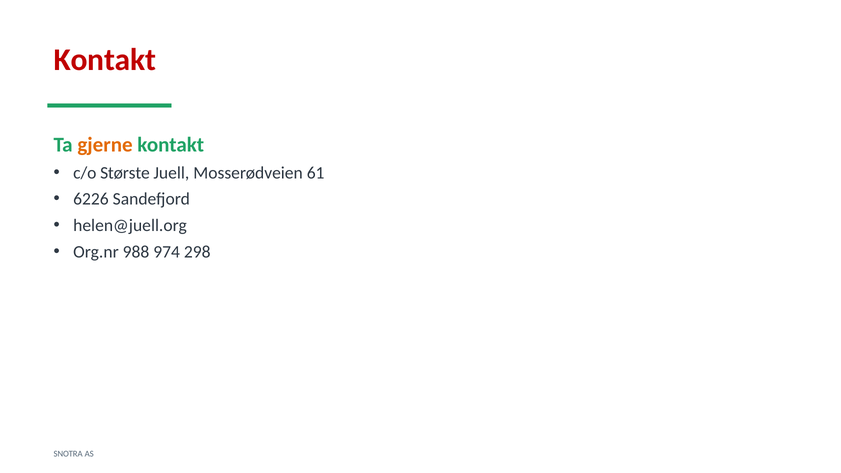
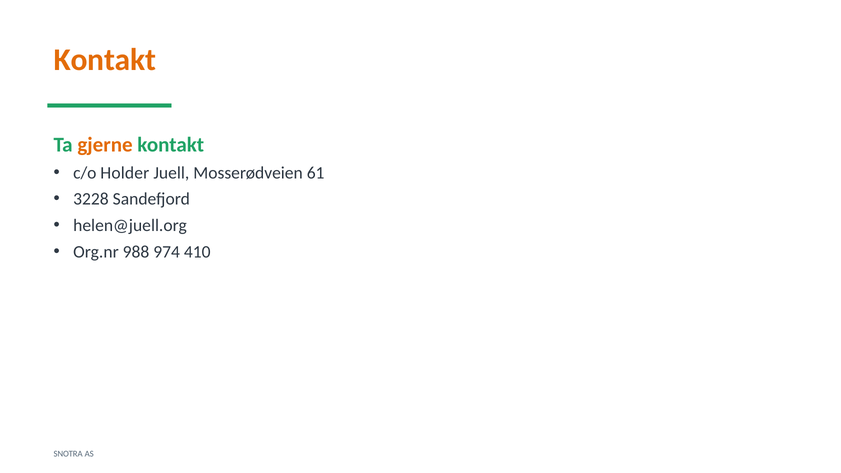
Kontakt colour: red -> orange (105, 60)
Største: Største -> Holder (125, 173)
6226: 6226 -> 3228 (91, 199)
298: 298 -> 410 (197, 252)
